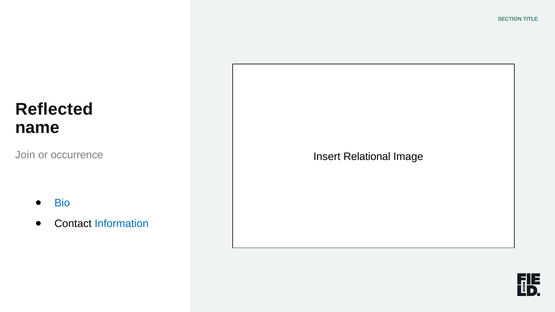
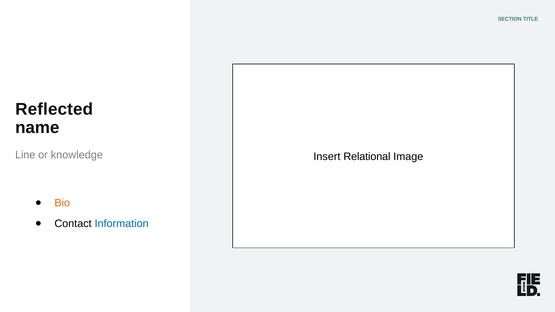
Join: Join -> Line (25, 155)
occurrence: occurrence -> knowledge (77, 155)
Bio colour: blue -> orange (62, 203)
